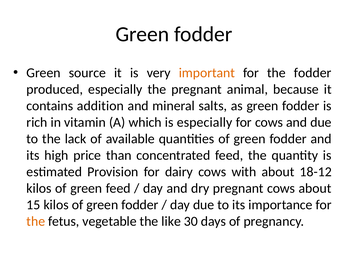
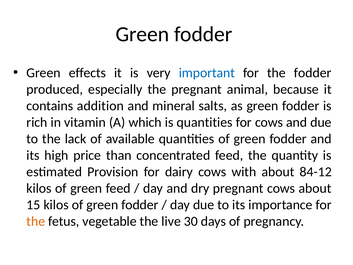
source: source -> effects (87, 73)
important colour: orange -> blue (207, 73)
is especially: especially -> quantities (205, 122)
18-12: 18-12 -> 84-12 (316, 172)
like: like -> live (171, 221)
